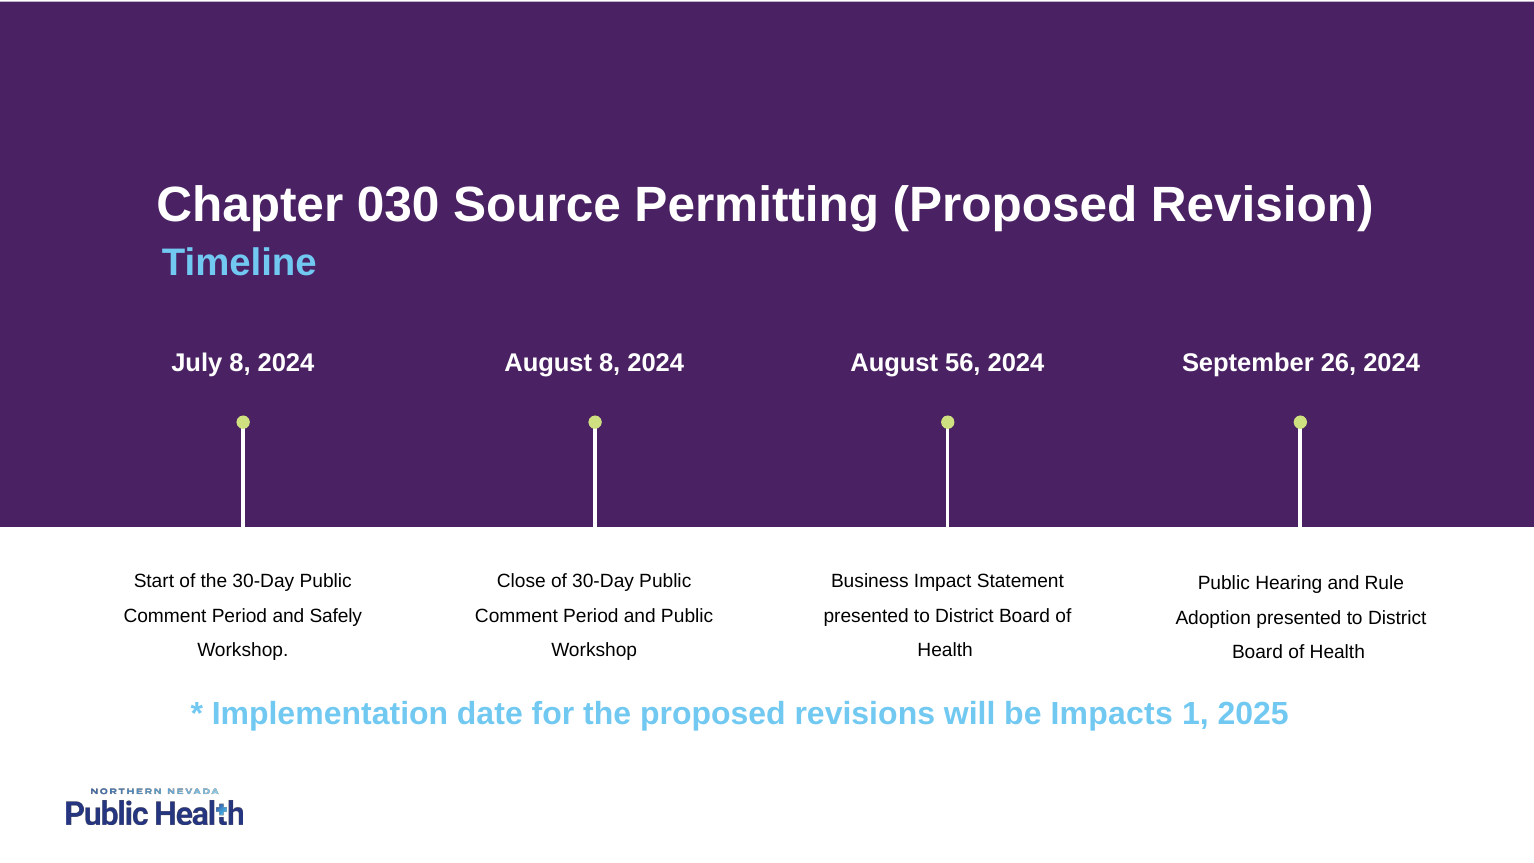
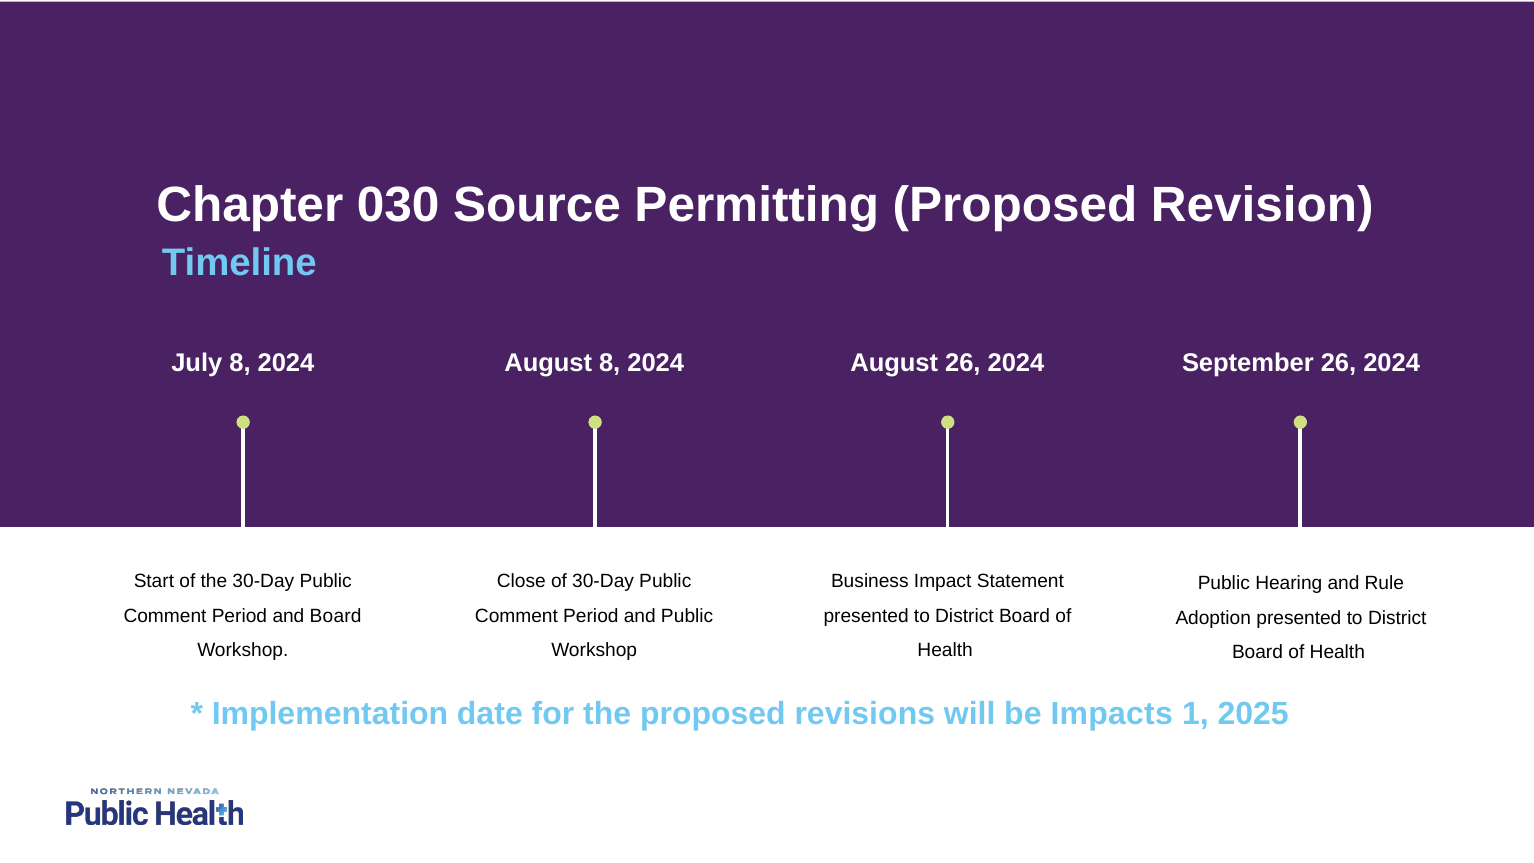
August 56: 56 -> 26 (963, 363)
and Safely: Safely -> Board (336, 616)
